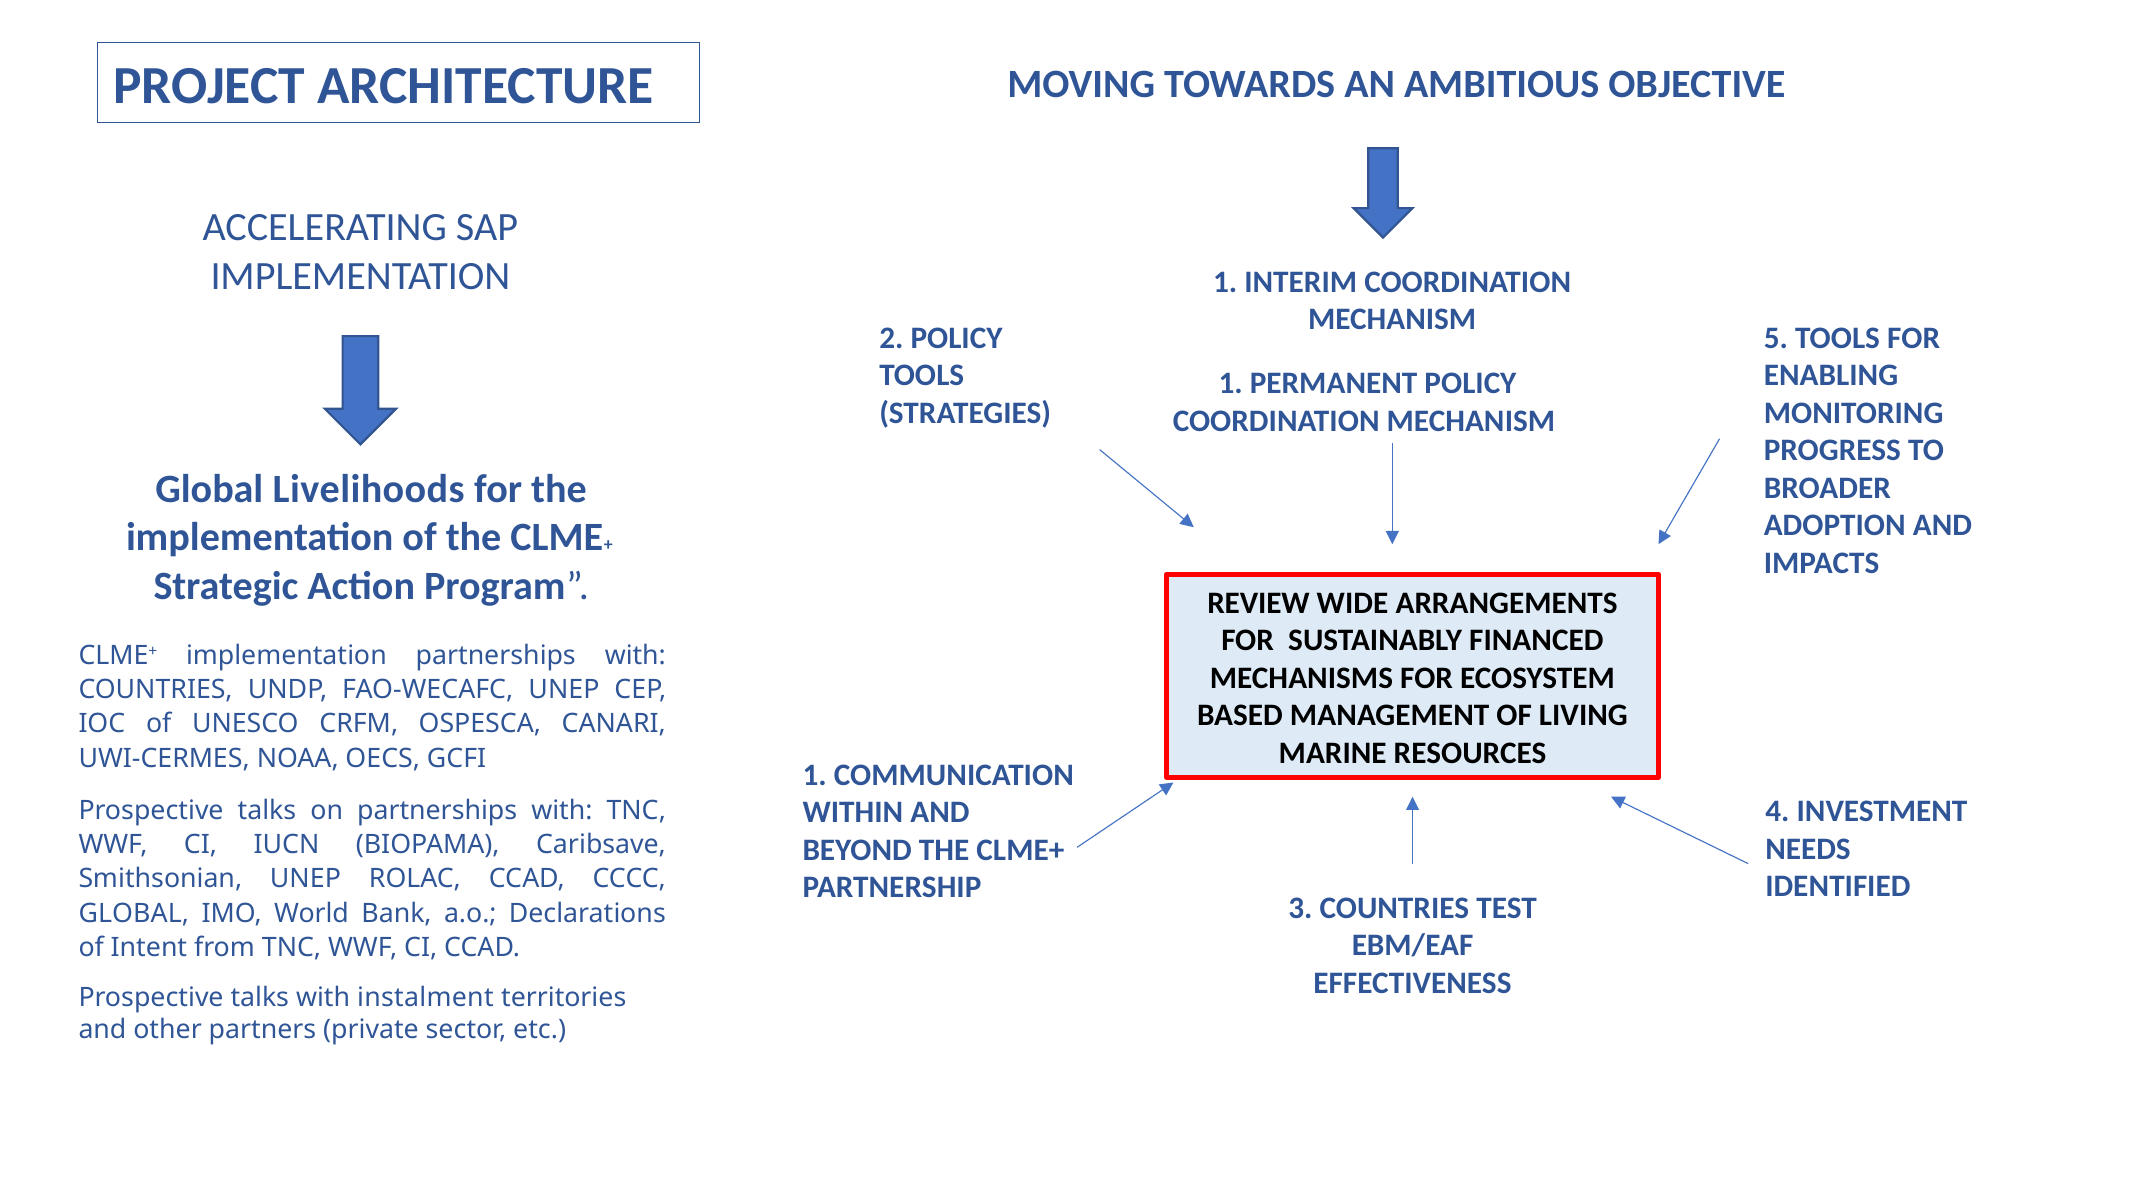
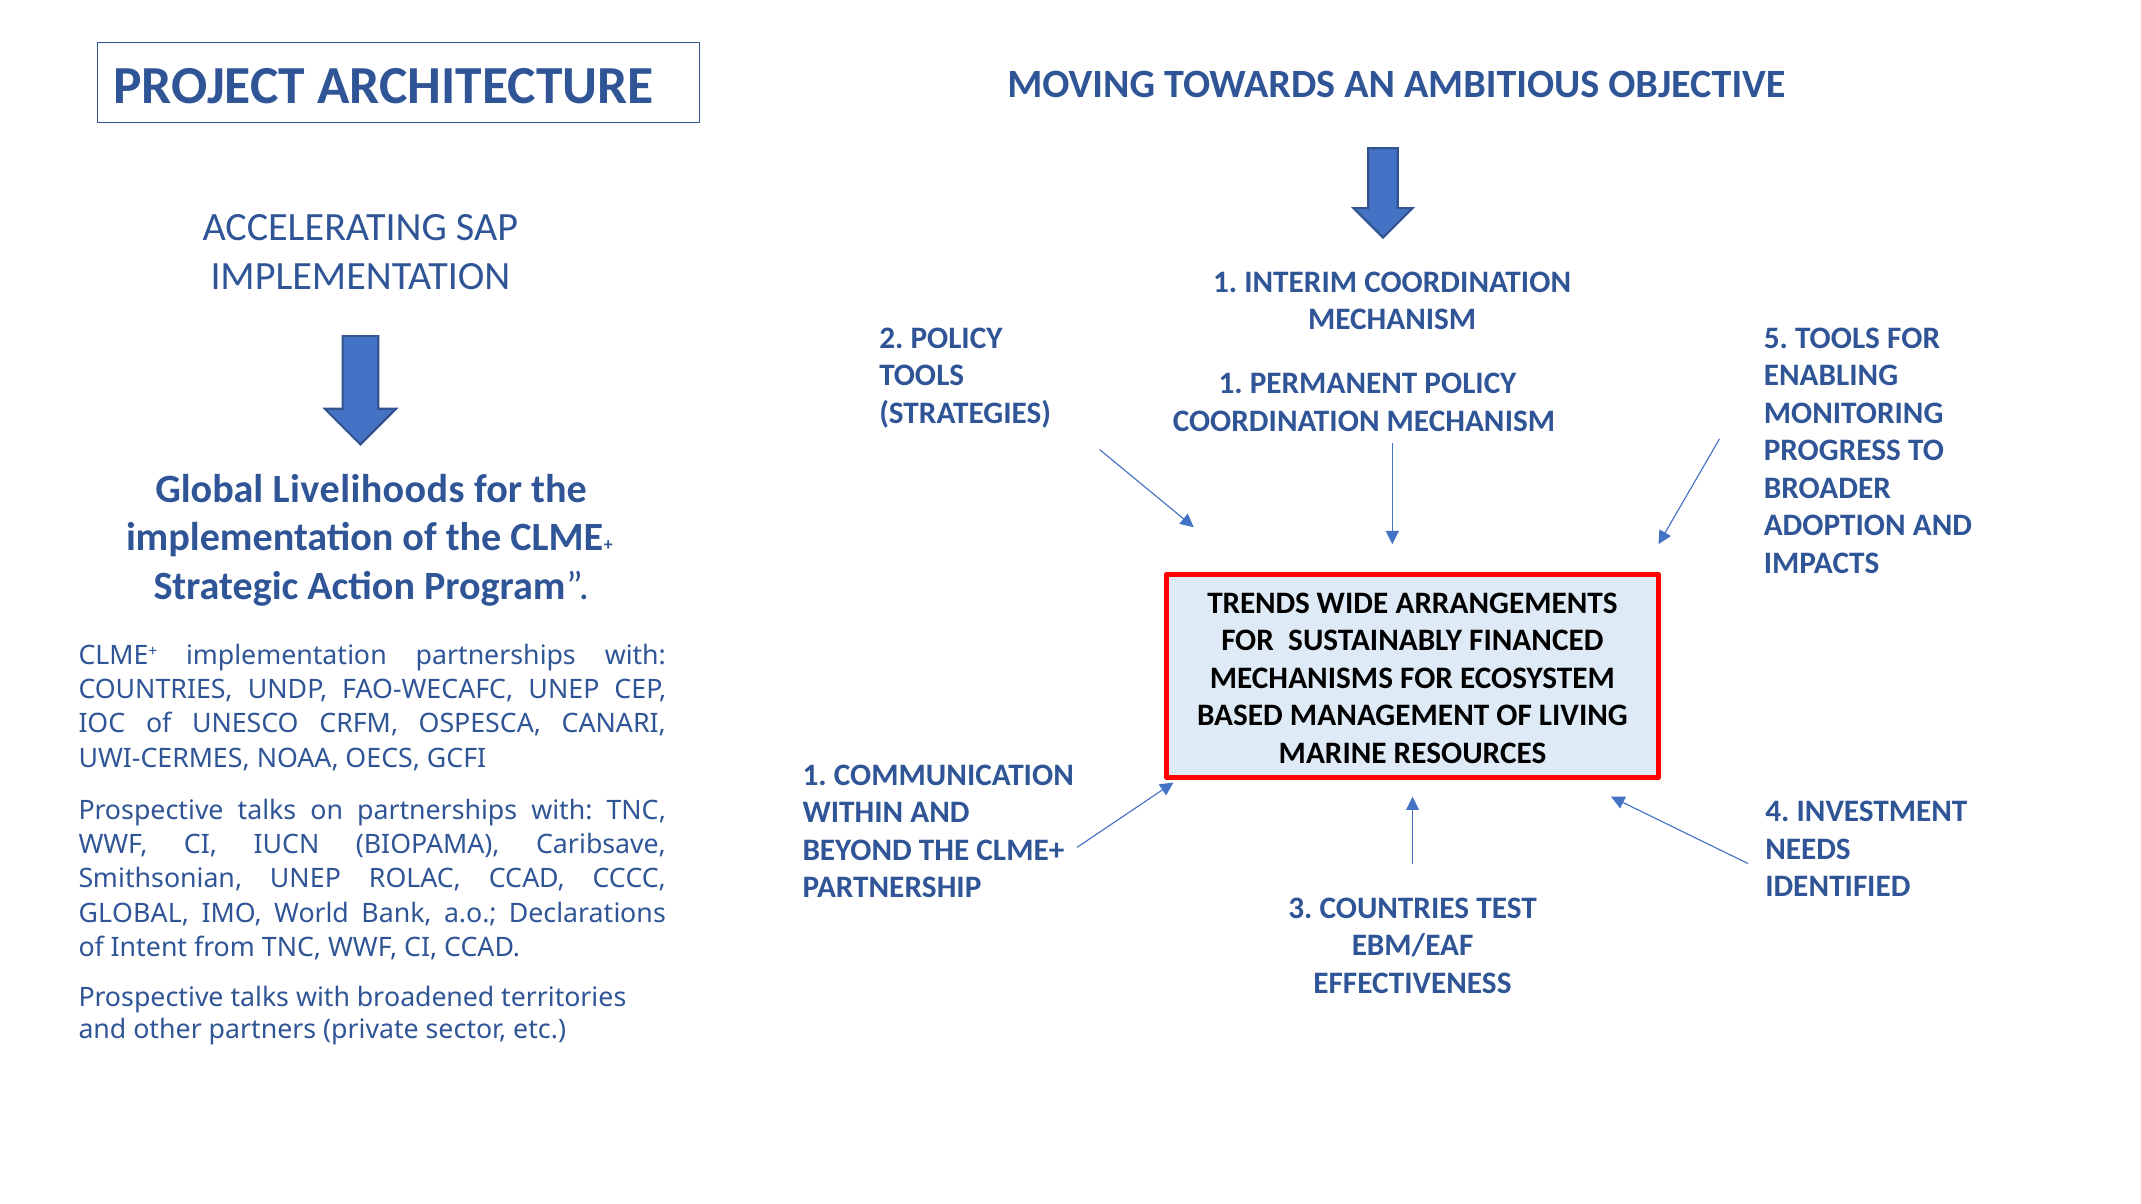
REVIEW: REVIEW -> TRENDS (1259, 603)
instalment: instalment -> broadened (426, 998)
